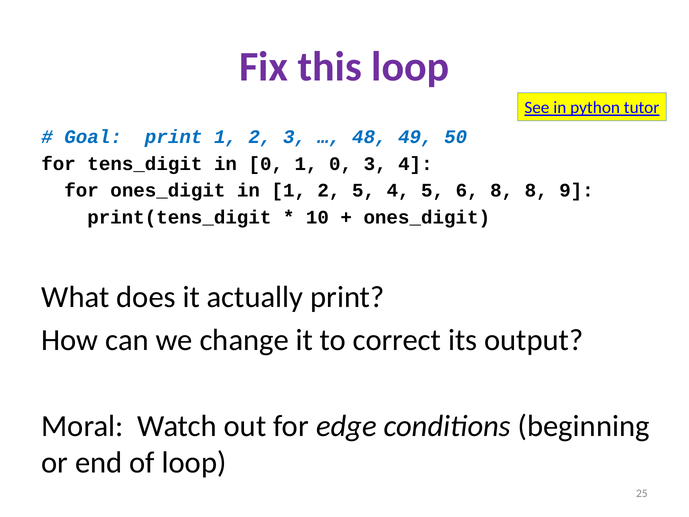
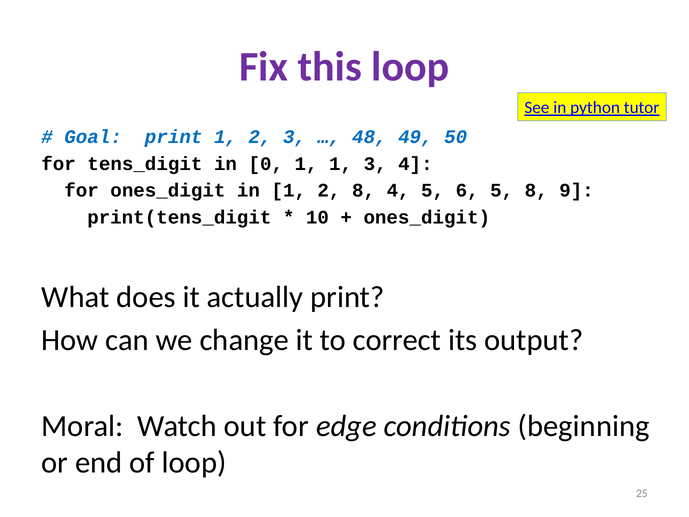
1 0: 0 -> 1 (341, 164)
2 5: 5 -> 8 (364, 191)
6 8: 8 -> 5 (502, 191)
